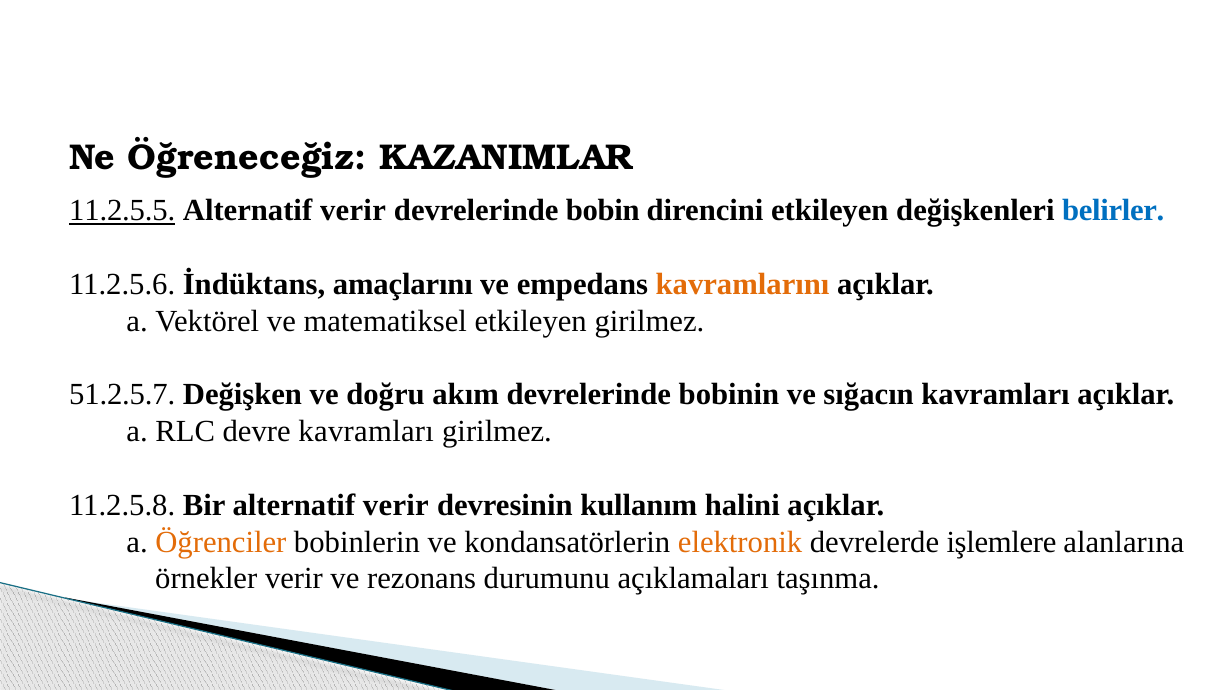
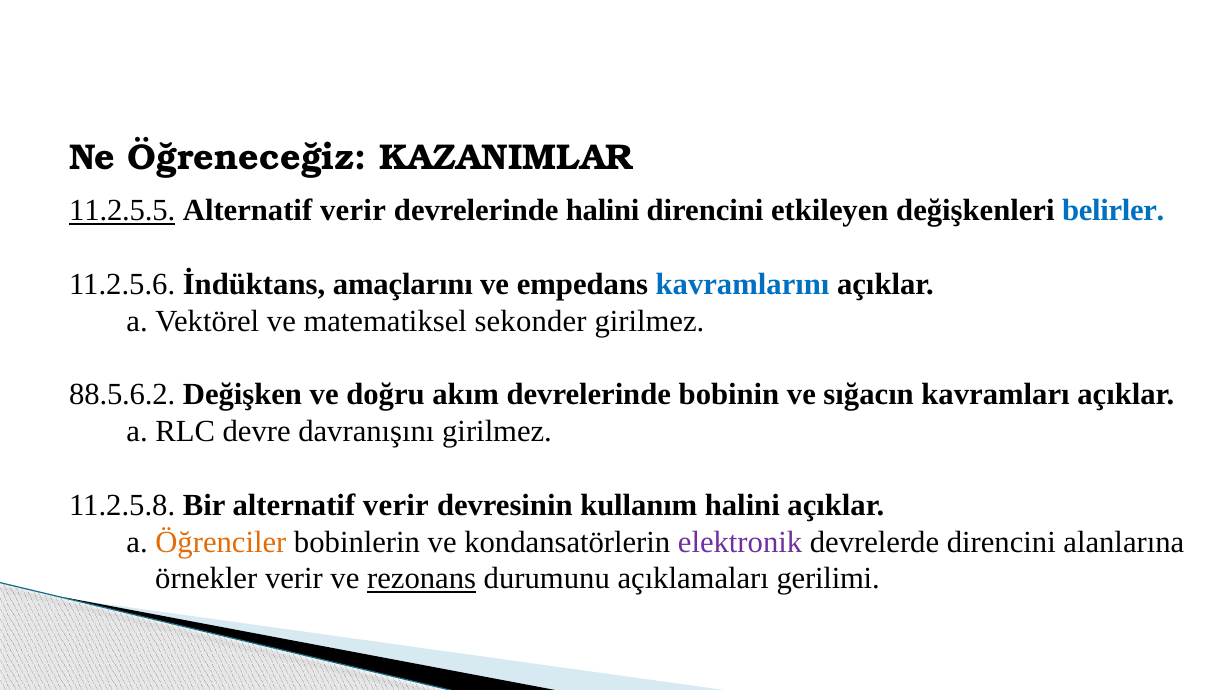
devrelerinde bobin: bobin -> halini (603, 211)
kavramlarını colour: orange -> blue (743, 284)
matematiksel etkileyen: etkileyen -> sekonder (531, 321)
51.2.5.7: 51.2.5.7 -> 88.5.6.2 (122, 395)
devre kavramları: kavramları -> davranışını (366, 432)
elektronik colour: orange -> purple (740, 542)
devrelerde işlemlere: işlemlere -> direncini (1001, 542)
rezonans underline: none -> present (422, 579)
taşınma: taşınma -> gerilimi (828, 579)
